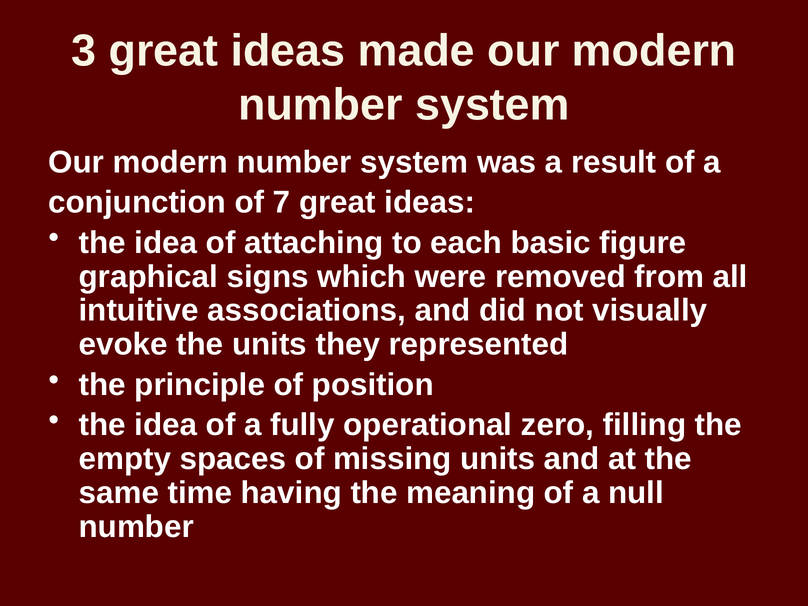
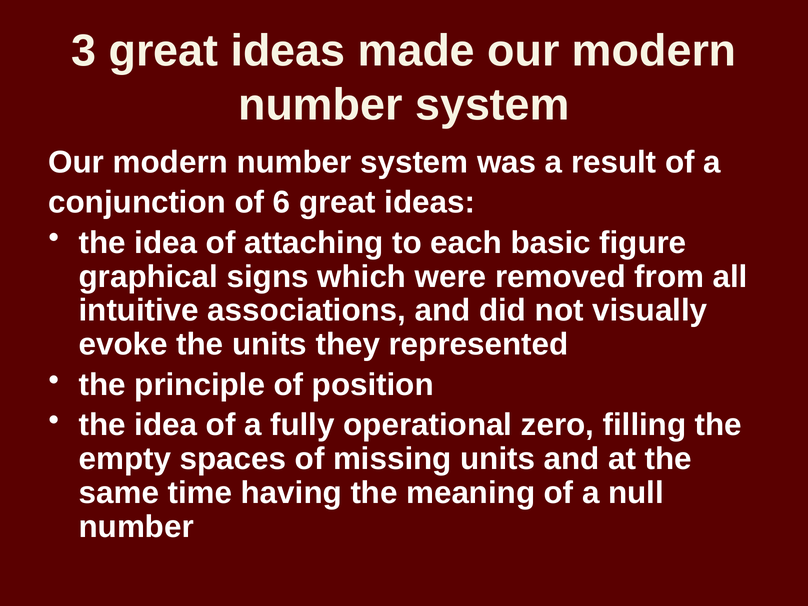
7: 7 -> 6 (282, 202)
